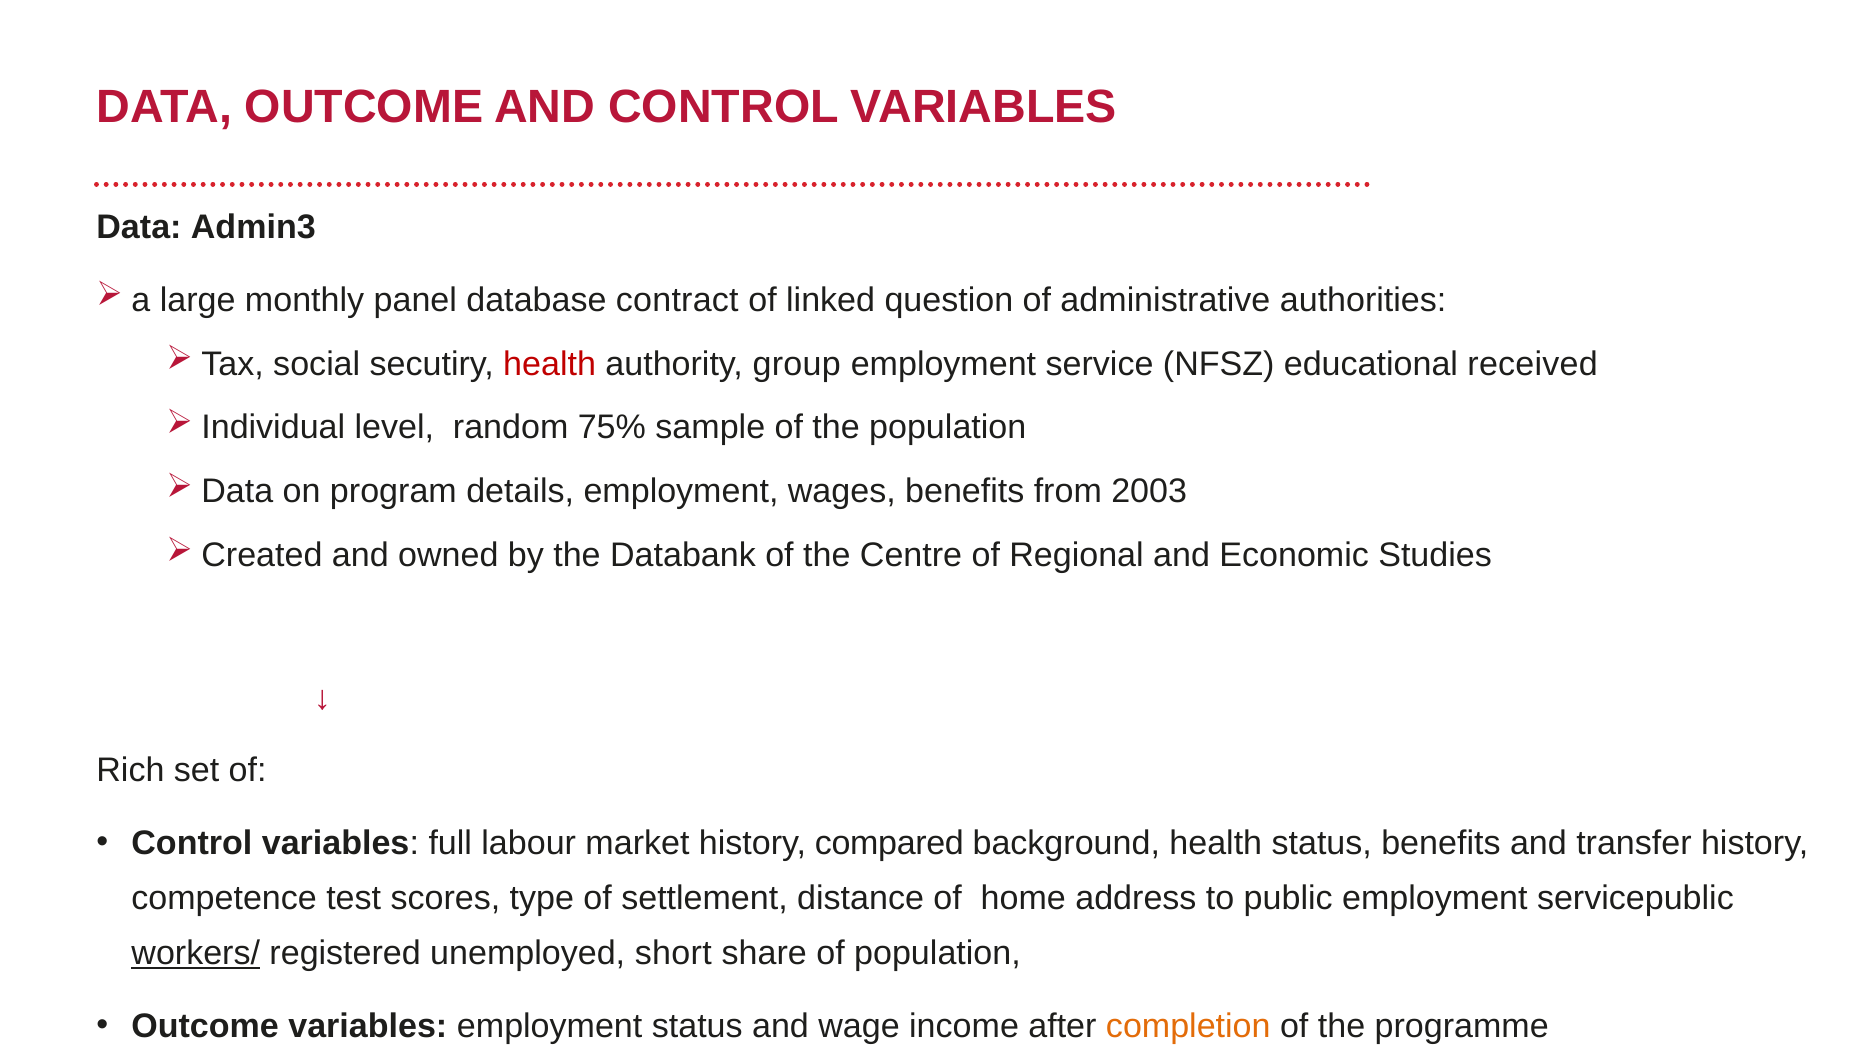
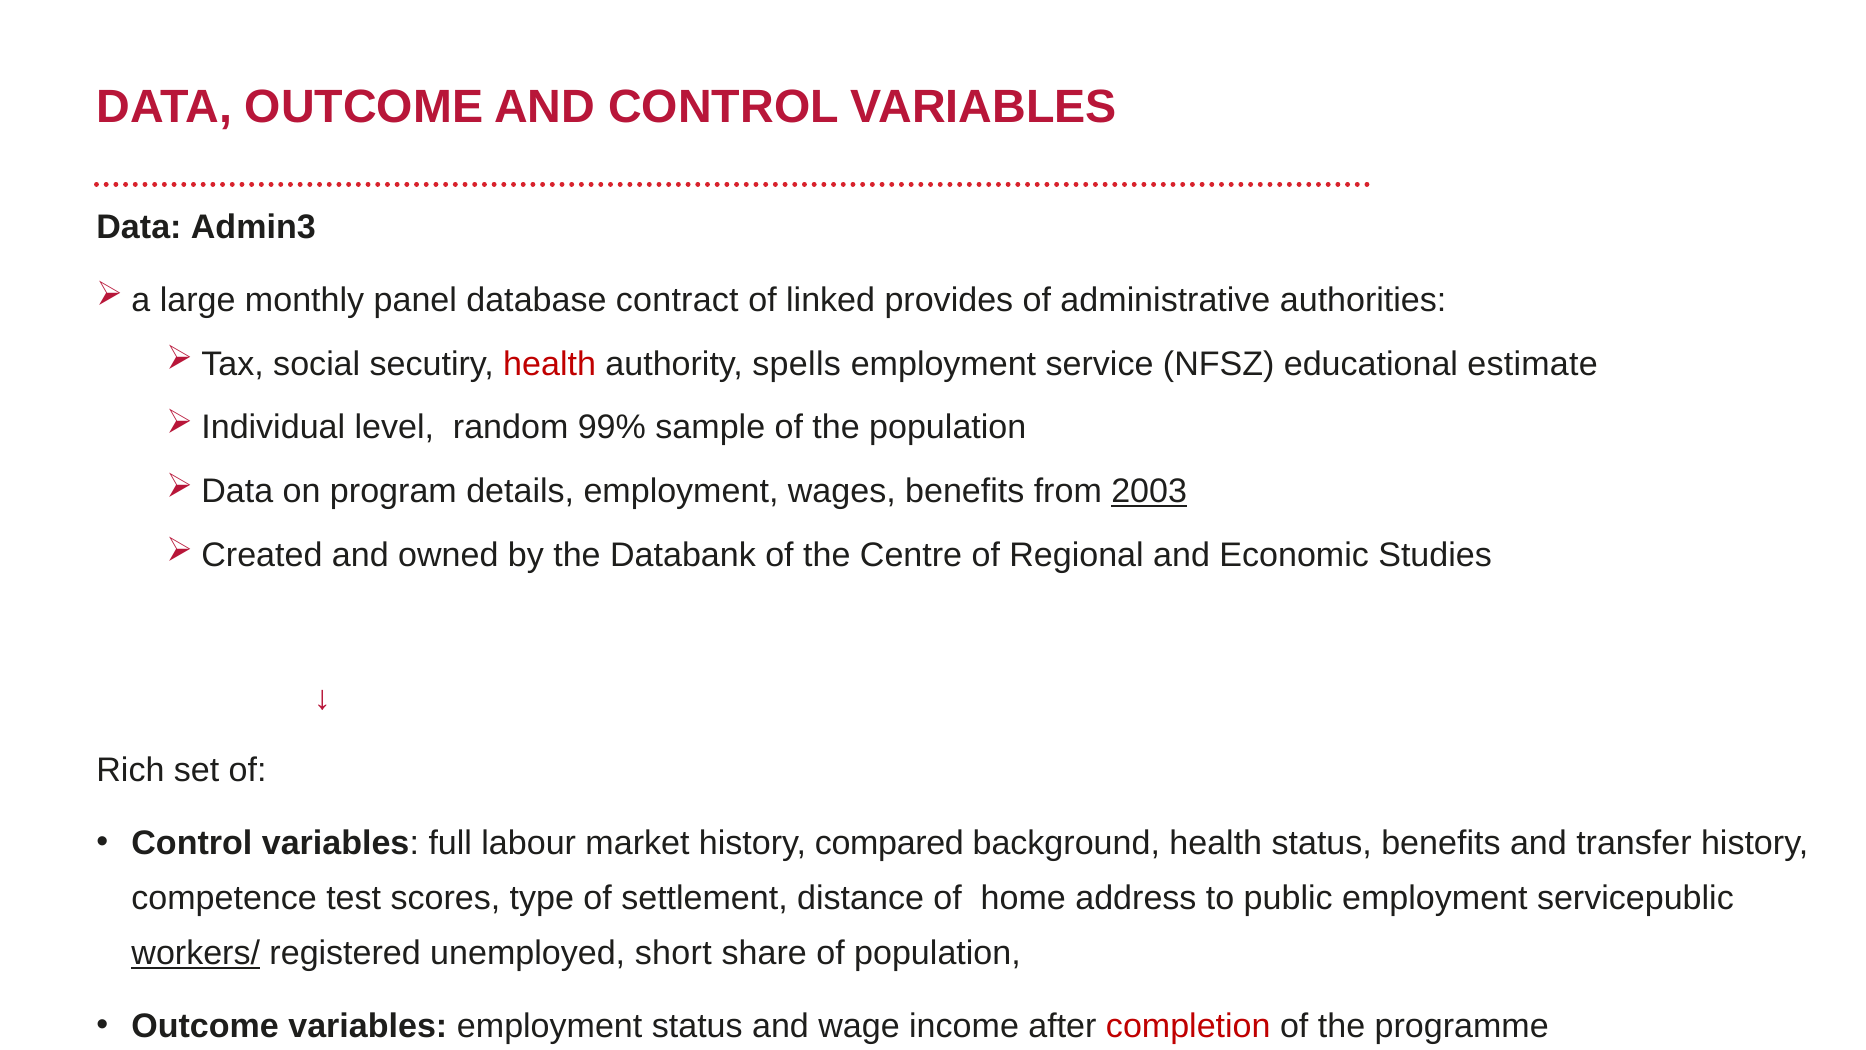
question: question -> provides (949, 300)
group: group -> spells (797, 364)
received: received -> estimate (1533, 364)
75%: 75% -> 99% (612, 427)
2003 underline: none -> present (1149, 491)
completion colour: orange -> red (1188, 1026)
